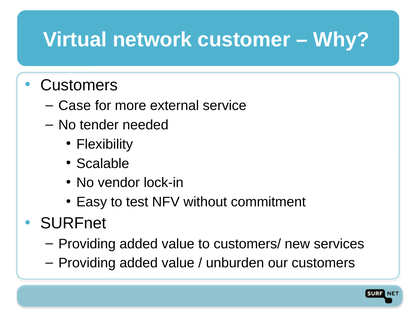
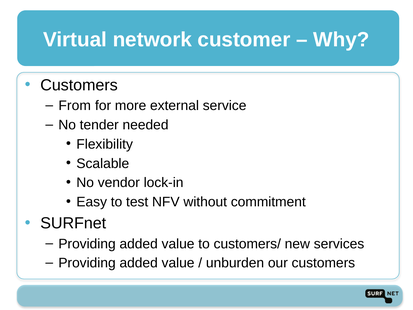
Case: Case -> From (75, 106)
